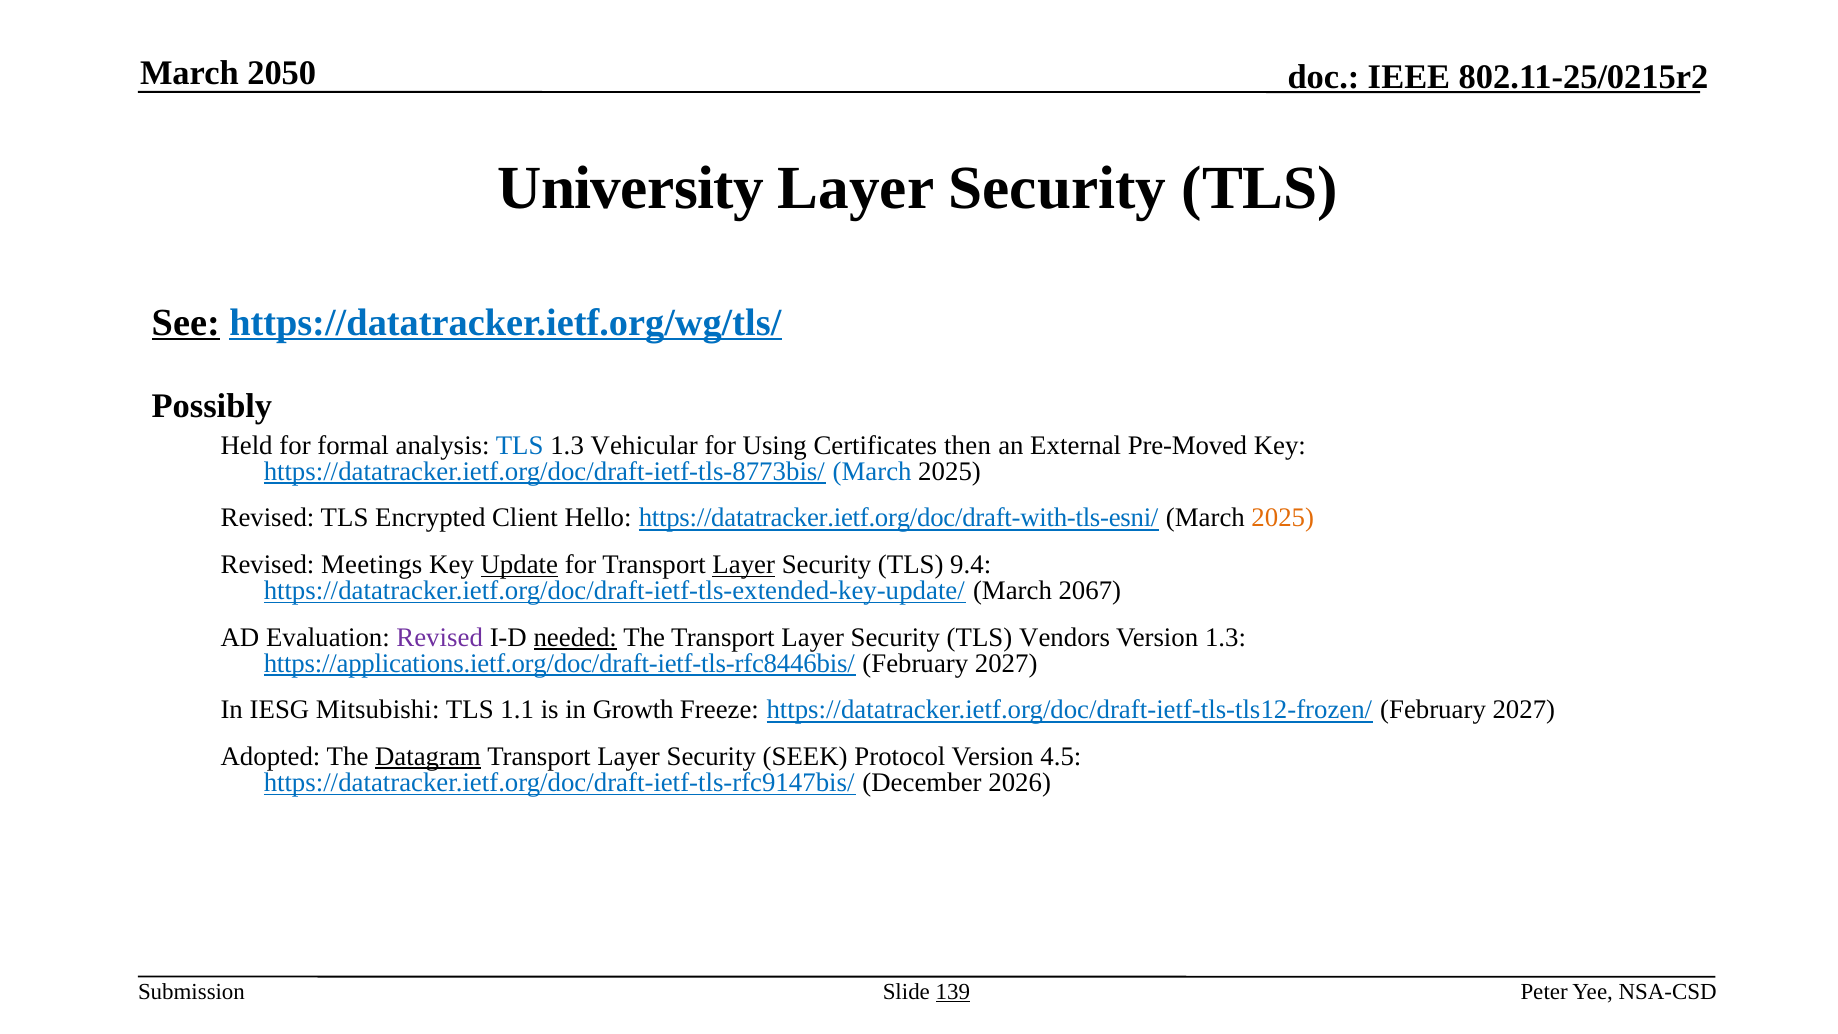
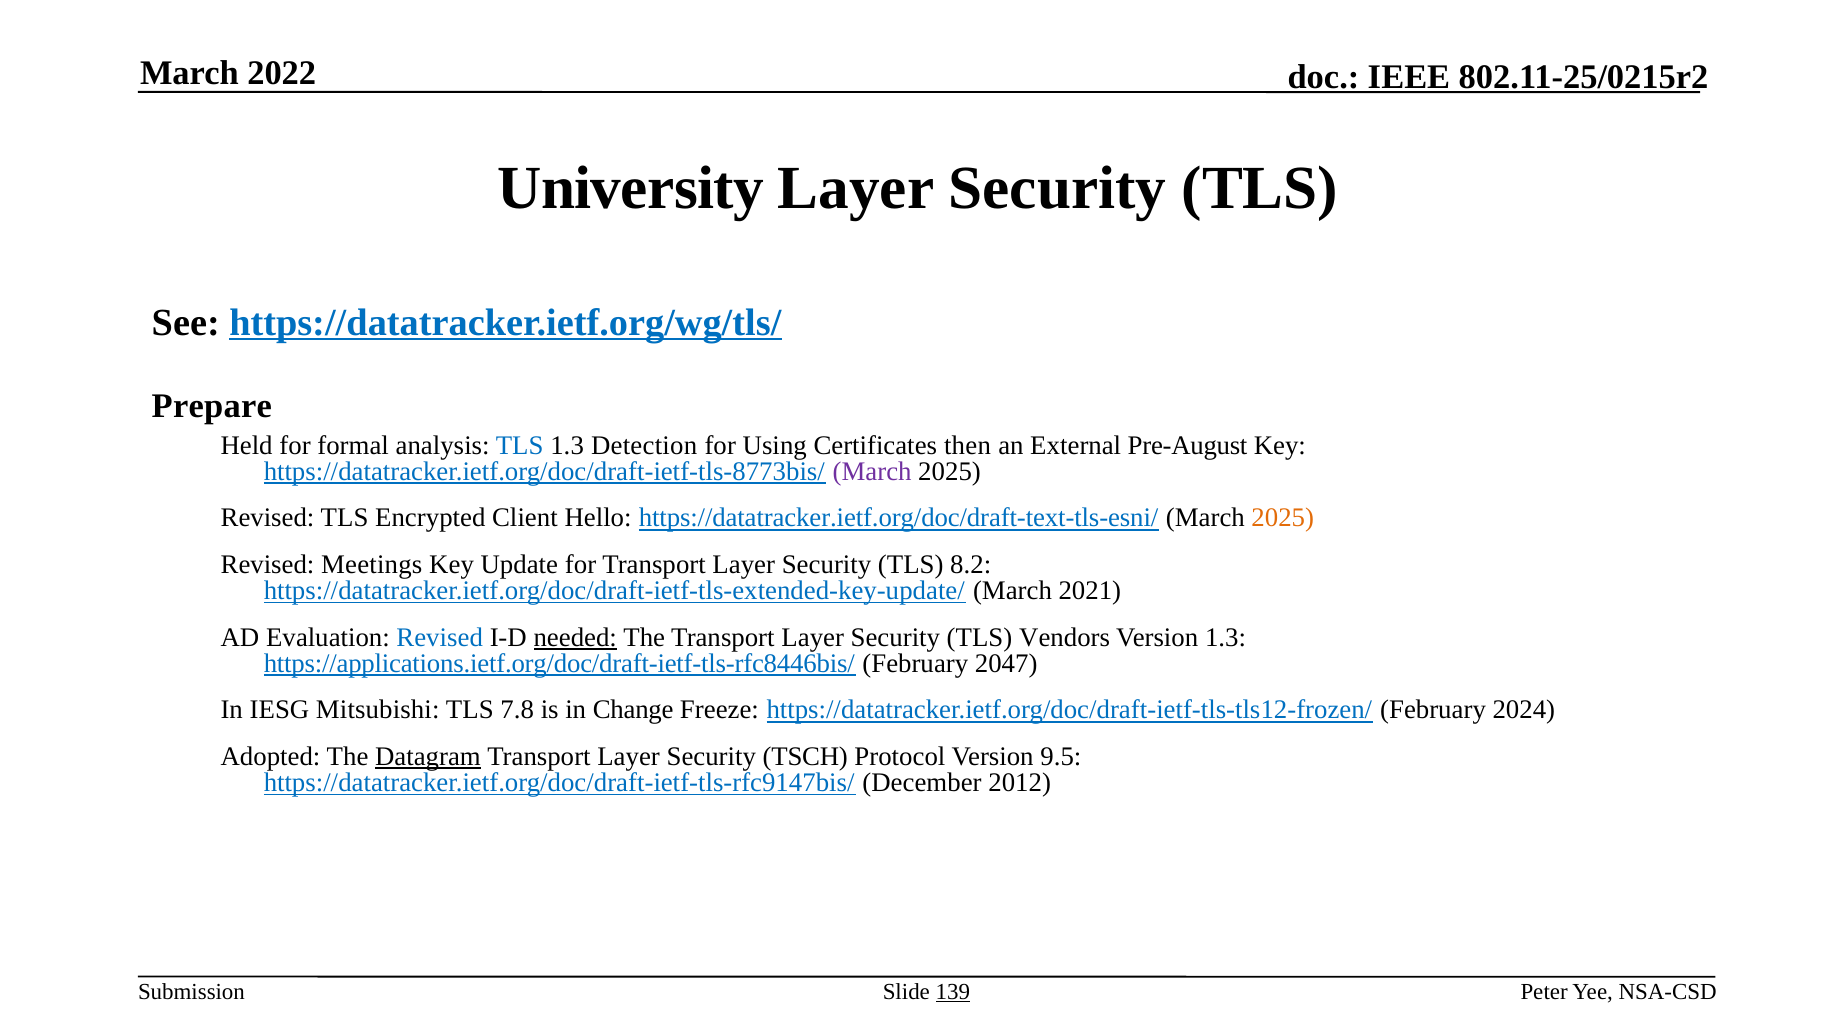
2050: 2050 -> 2022 (282, 73)
See underline: present -> none (186, 322)
Possibly: Possibly -> Prepare (212, 406)
Vehicular: Vehicular -> Detection (644, 446)
Pre-Moved: Pre-Moved -> Pre-August (1188, 446)
March colour: blue -> purple (872, 471)
https://datatracker.ietf.org/doc/draft-with-tls-esni/: https://datatracker.ietf.org/doc/draft-with-tls-esni/ -> https://datatracker.ietf.org/doc/draft-text-tls-esni/ (899, 518)
Update underline: present -> none (519, 565)
Layer underline: present -> none (744, 565)
9.4: 9.4 -> 8.2 (971, 565)
2067: 2067 -> 2021 (1090, 591)
Revised colour: purple -> blue (440, 637)
2027: 2027 -> 2047 (1006, 663)
1.1: 1.1 -> 7.8 (517, 710)
Growth: Growth -> Change (633, 710)
https://datatracker.ietf.org/doc/draft-ietf-tls-tls12-frozen/ February 2027: 2027 -> 2024 (1524, 710)
SEEK: SEEK -> TSCH (805, 757)
4.5: 4.5 -> 9.5 (1061, 757)
2026: 2026 -> 2012 (1020, 782)
